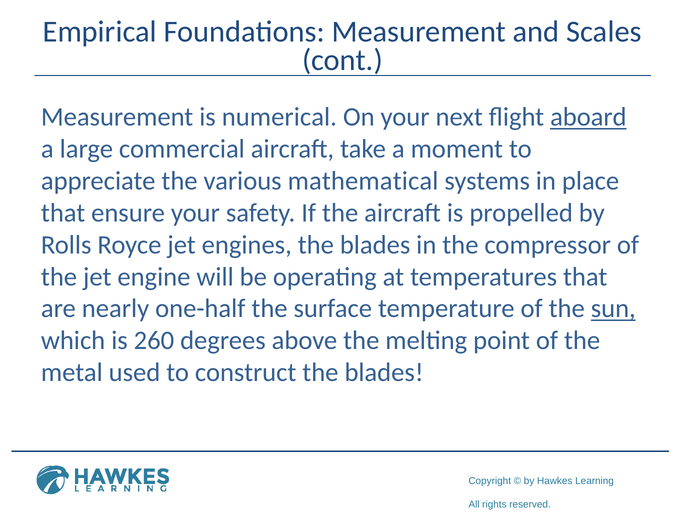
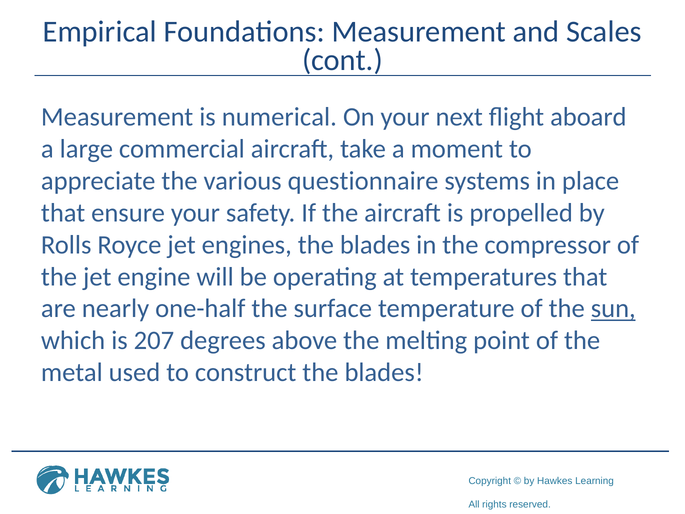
aboard underline: present -> none (588, 117)
mathematical: mathematical -> questionnaire (363, 181)
260: 260 -> 207 (154, 340)
